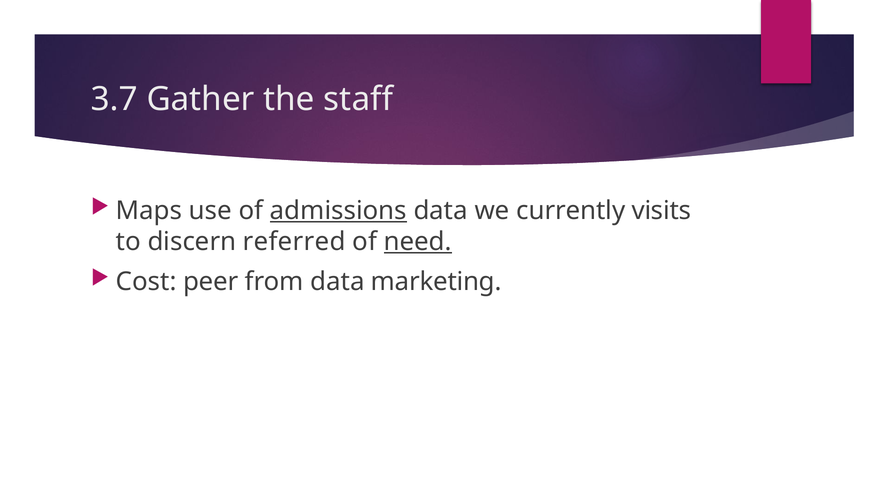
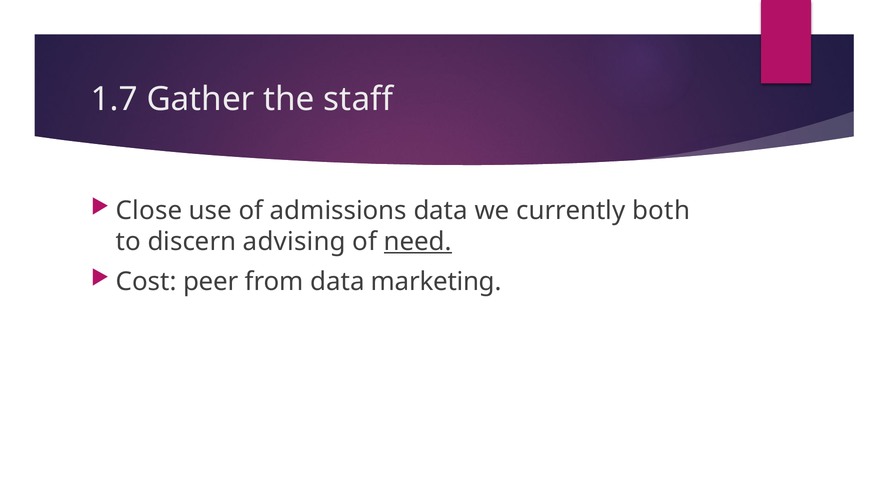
3.7: 3.7 -> 1.7 (114, 99)
Maps: Maps -> Close (149, 210)
admissions underline: present -> none (338, 210)
visits: visits -> both (661, 210)
referred: referred -> advising (294, 242)
